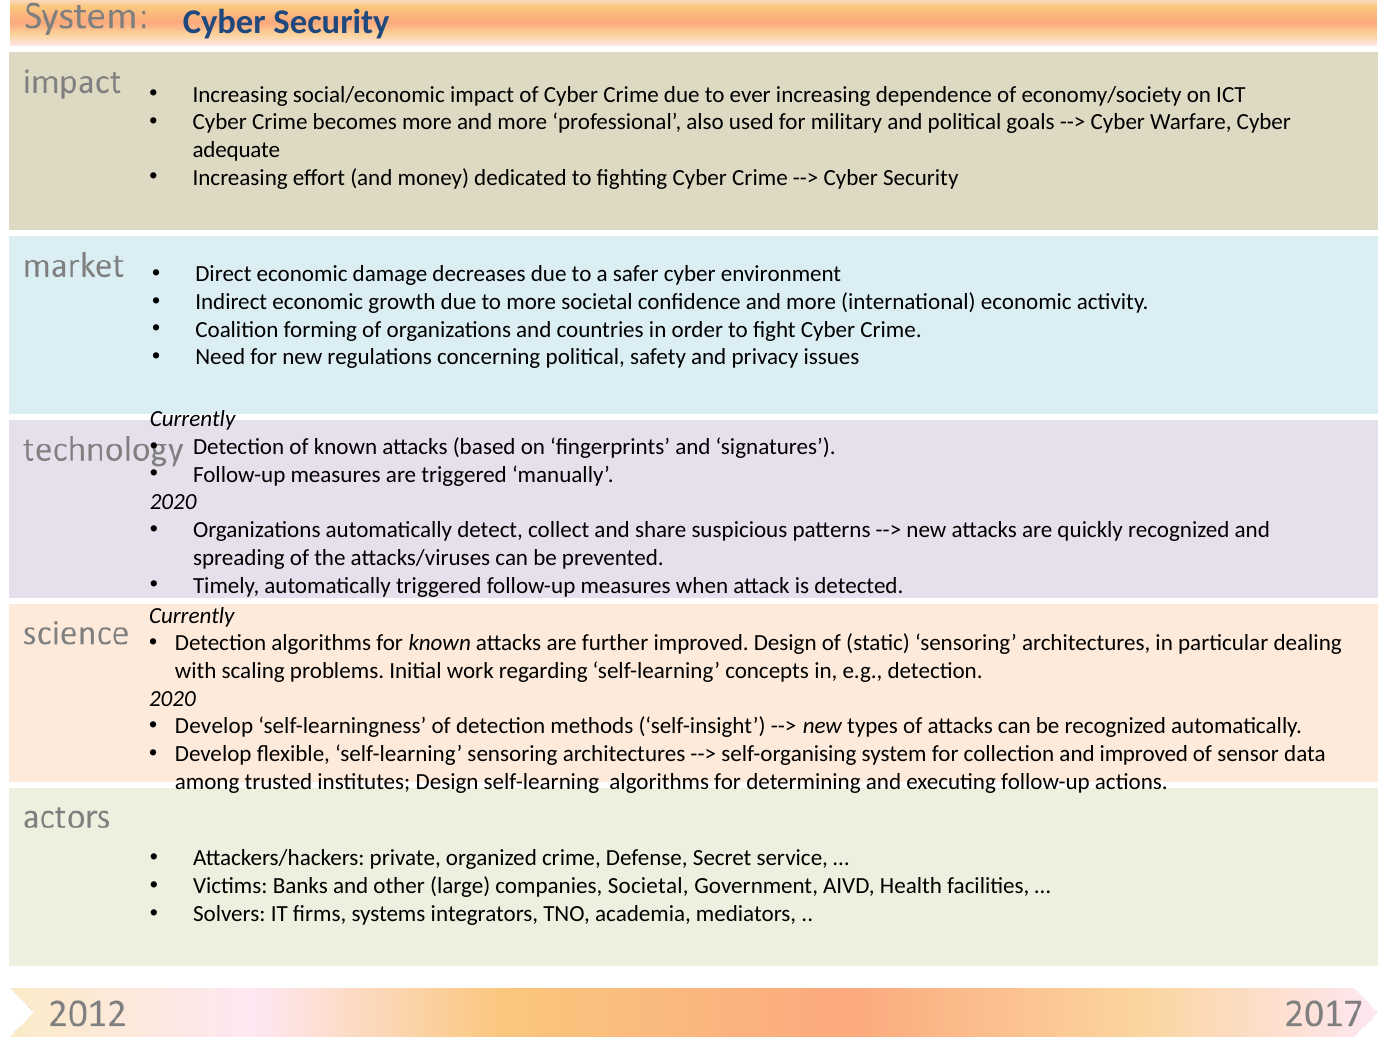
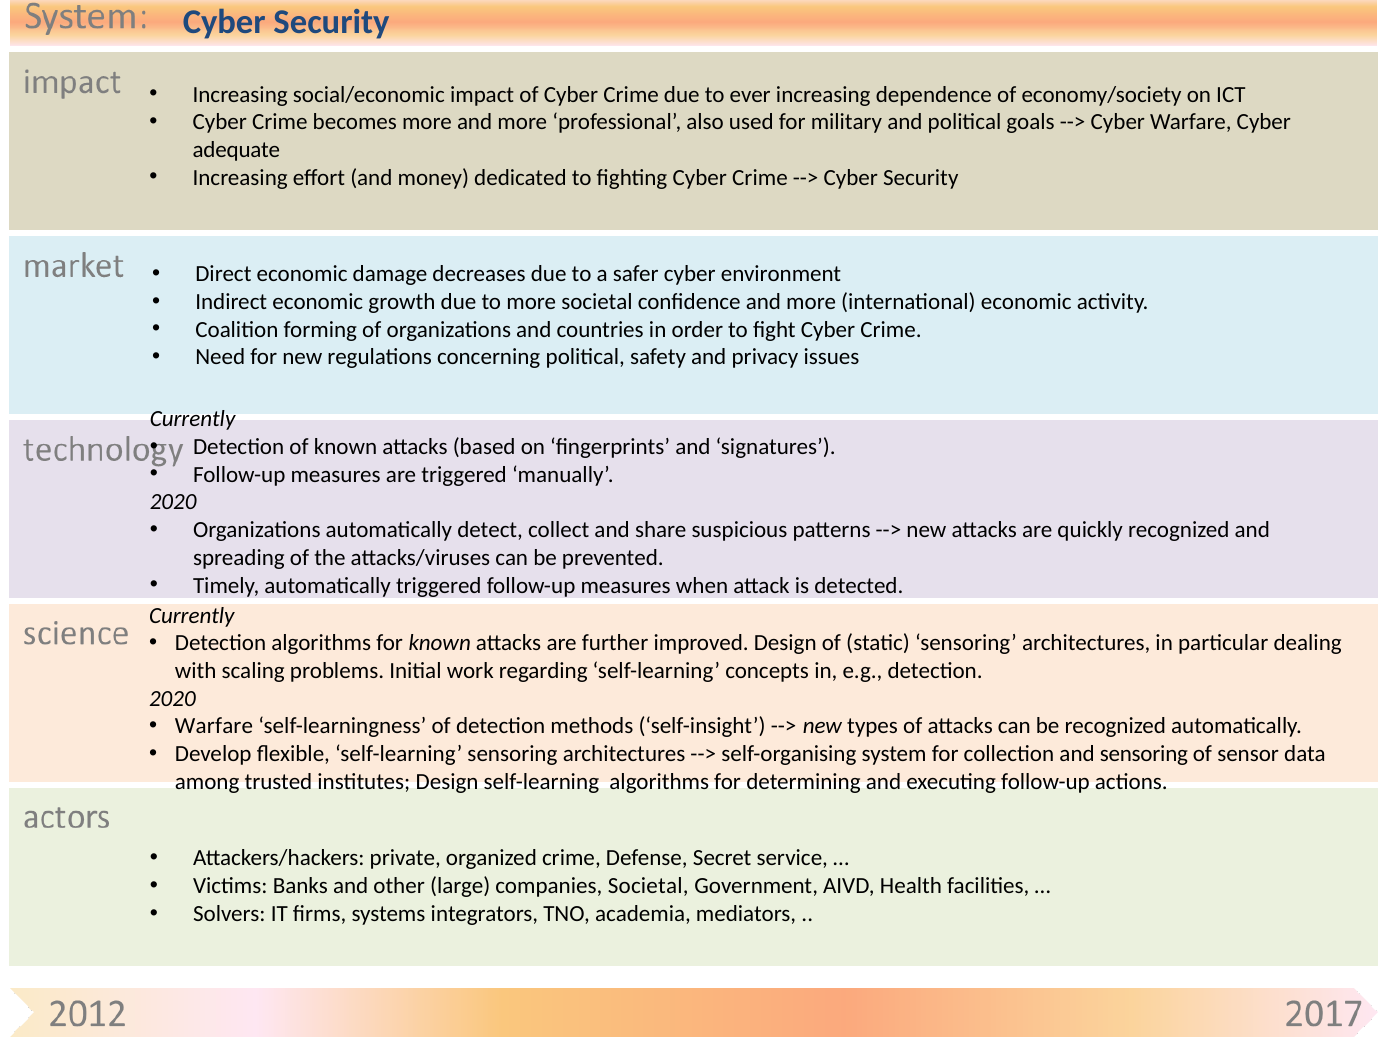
Develop: Develop -> Warfare (214, 726)
and improved: improved -> sensoring (1144, 754)
